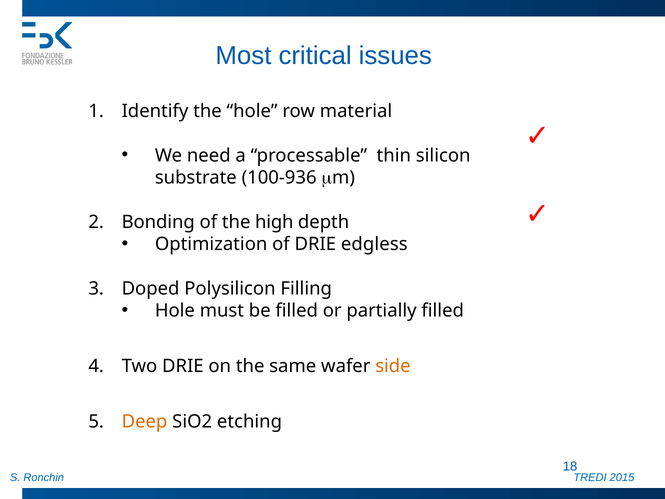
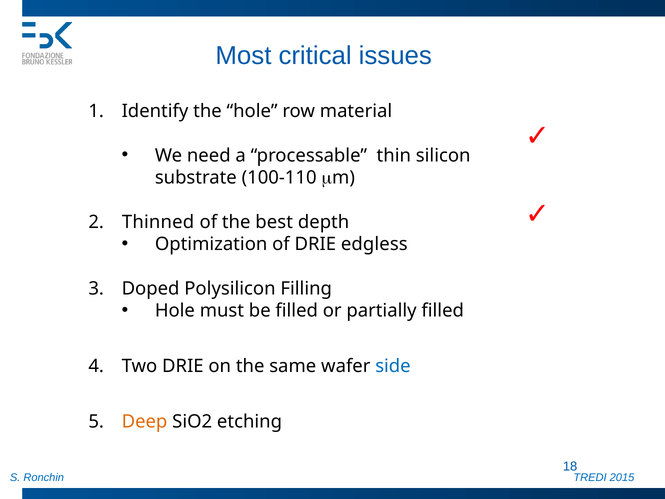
100-936: 100-936 -> 100-110 (279, 178)
Bonding: Bonding -> Thinned (158, 222)
high: high -> best (274, 222)
side colour: orange -> blue (393, 366)
